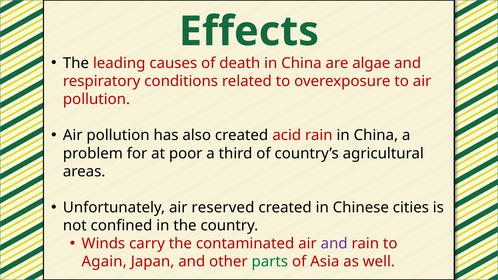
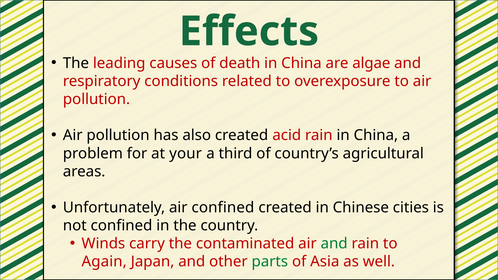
poor: poor -> your (186, 153)
air reserved: reserved -> confined (223, 208)
and colour: purple -> green (334, 244)
